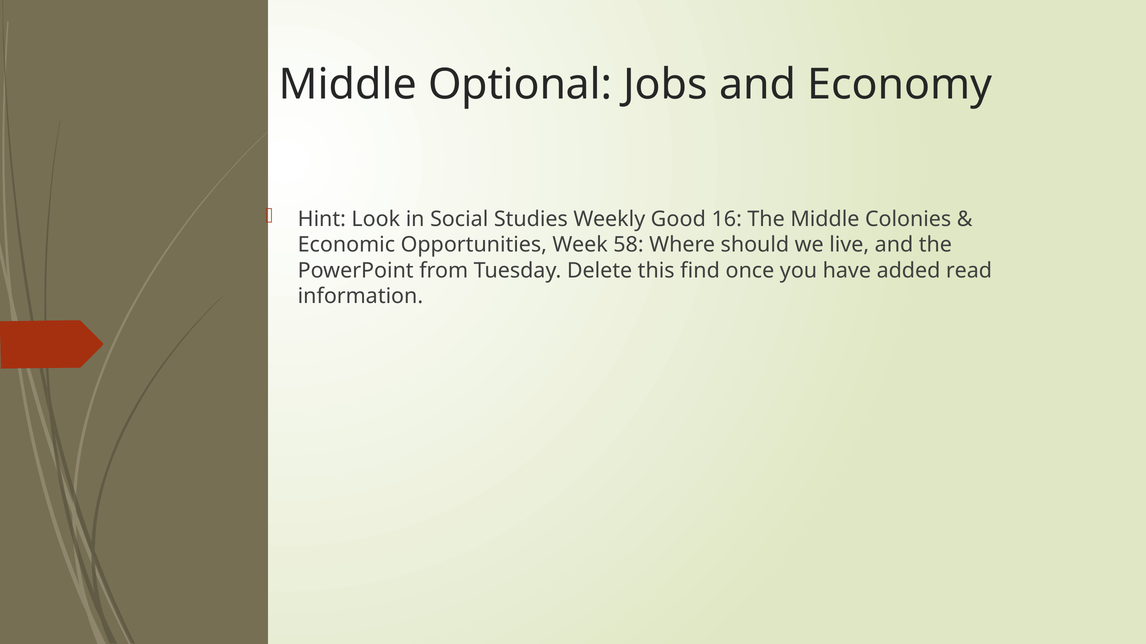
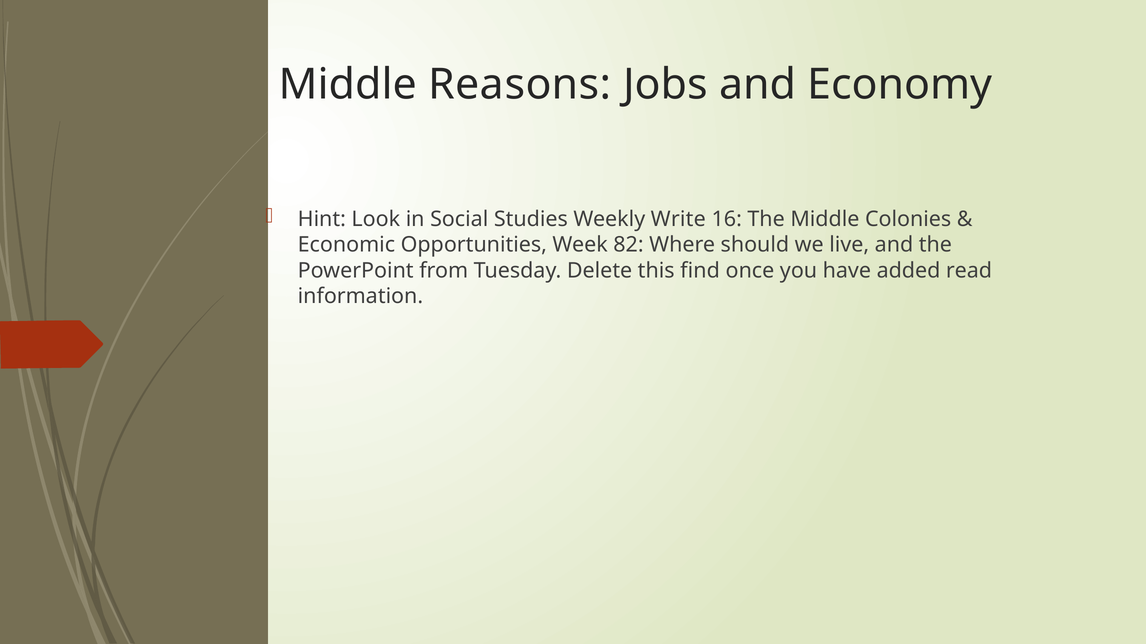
Optional: Optional -> Reasons (520, 84)
Good: Good -> Write (678, 219)
58: 58 -> 82 (628, 245)
